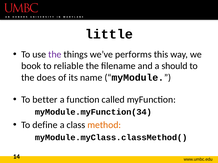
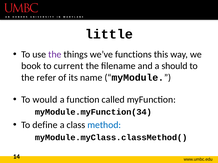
performs: performs -> functions (133, 55)
reliable: reliable -> current (69, 66)
does: does -> refer (46, 78)
better: better -> would (45, 100)
method colour: orange -> blue (104, 125)
